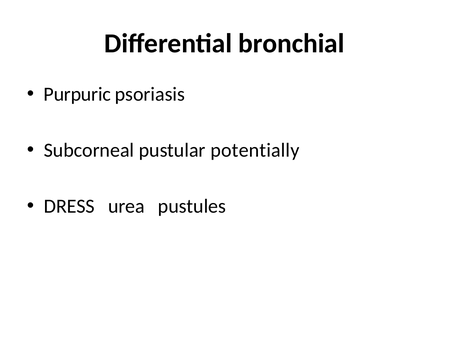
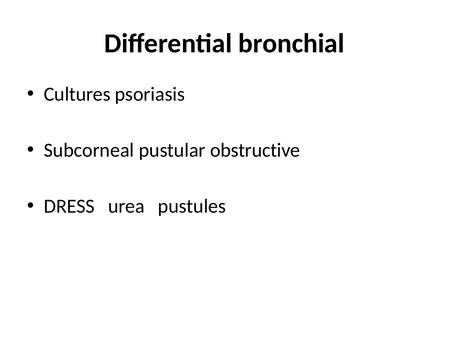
Purpuric: Purpuric -> Cultures (77, 94)
potentially: potentially -> obstructive (255, 150)
